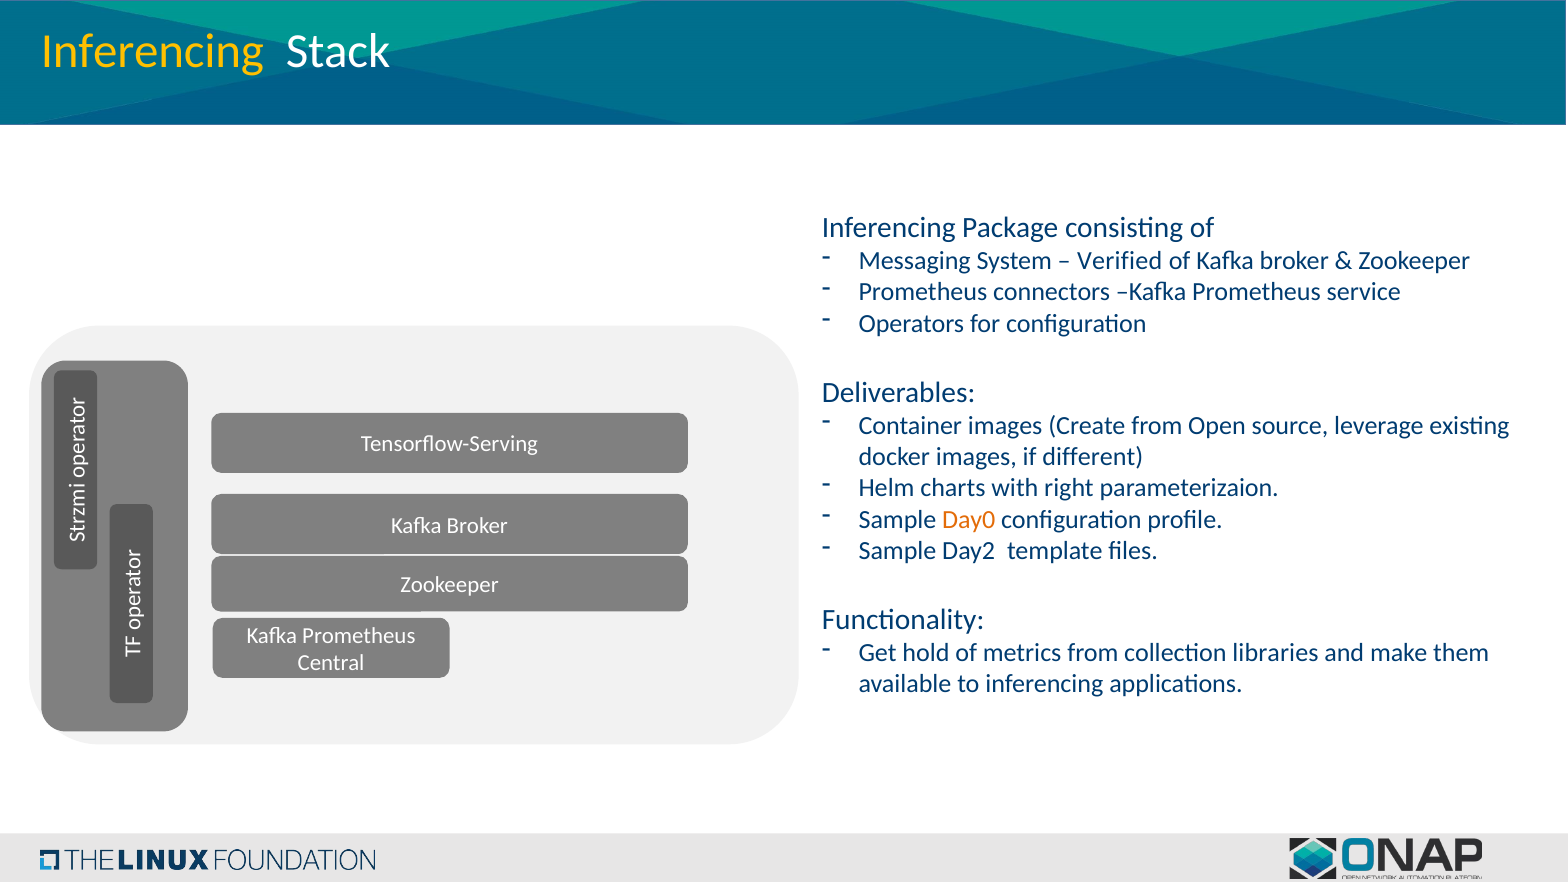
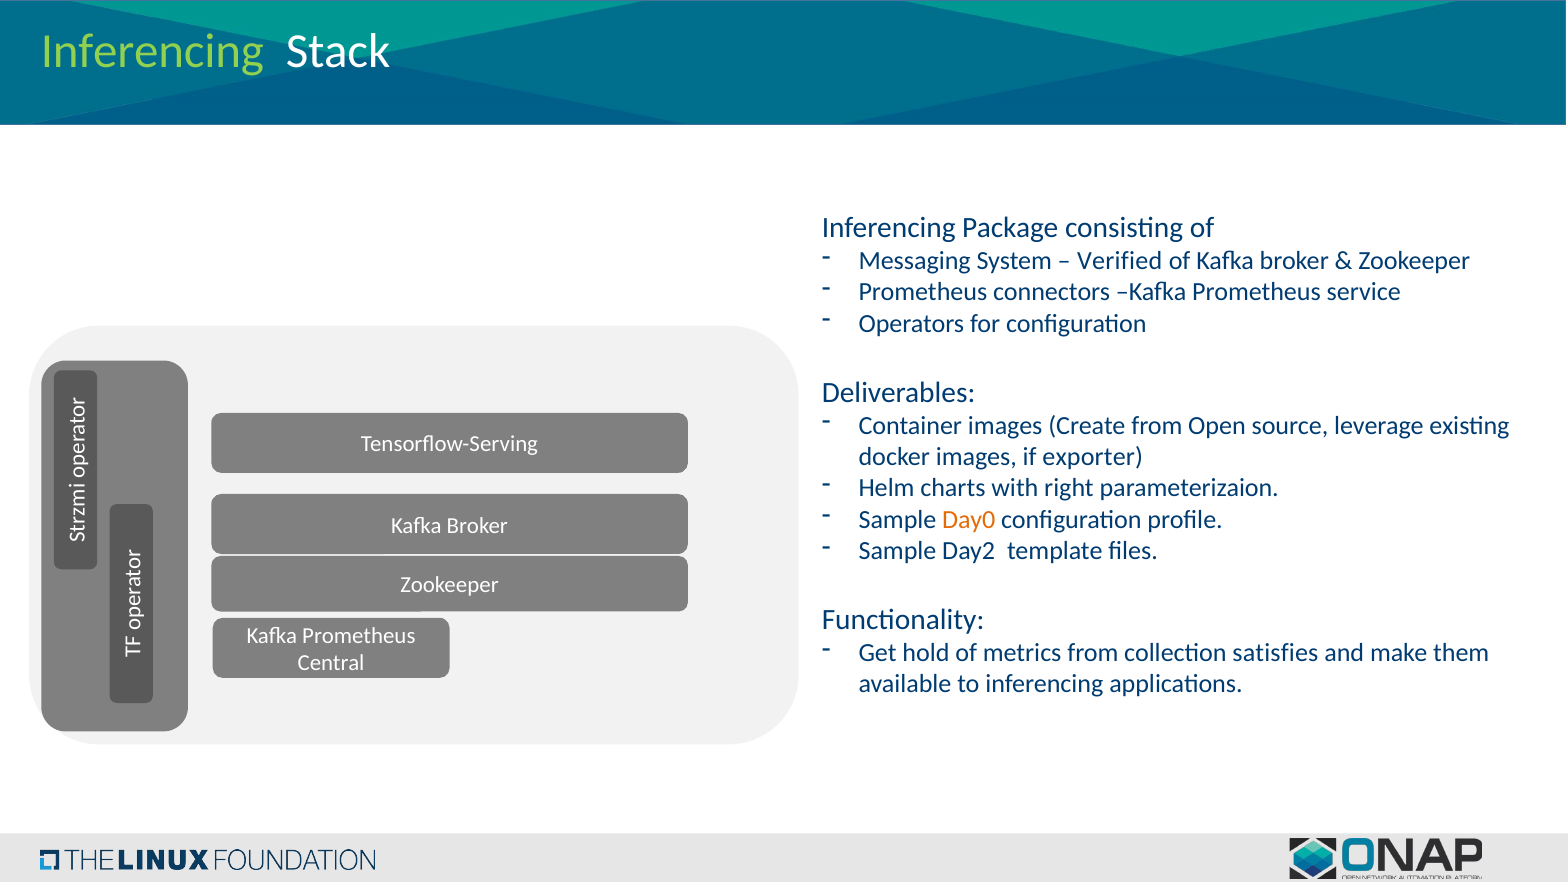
Inferencing colour: yellow -> light green (152, 52)
different: different -> exporter (1093, 457)
libraries: libraries -> satisfies (1275, 653)
